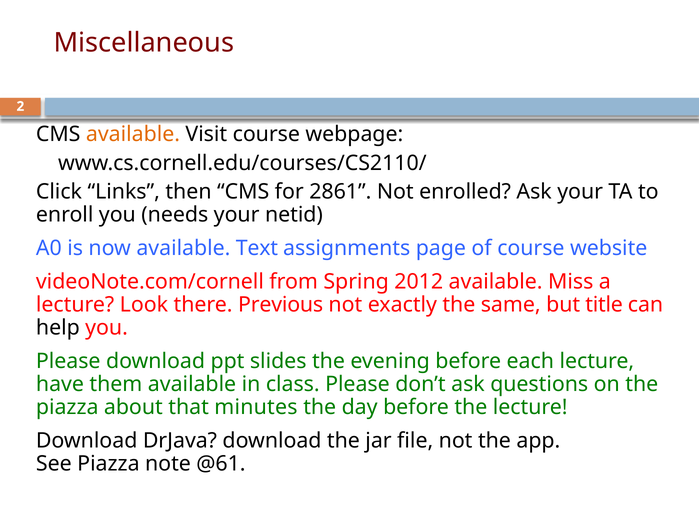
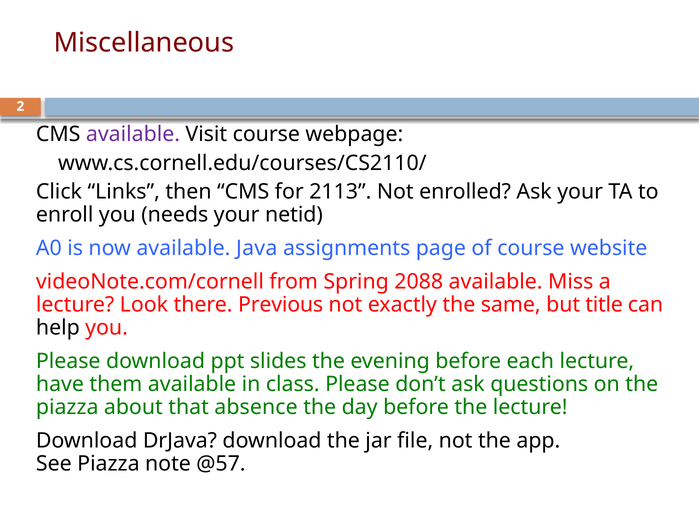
available colour: orange -> purple (133, 134)
2861: 2861 -> 2113 (340, 192)
Text: Text -> Java (257, 248)
2012: 2012 -> 2088 (419, 282)
minutes: minutes -> absence (256, 408)
@61: @61 -> @57 (221, 464)
